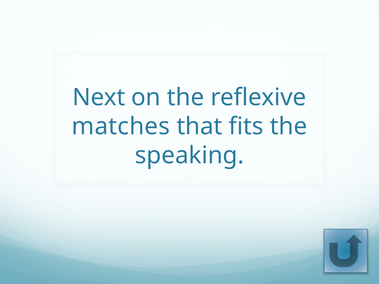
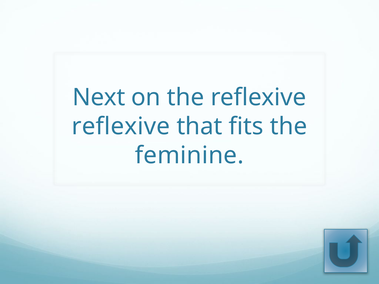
matches: matches -> reflexive (121, 127)
speaking: speaking -> feminine (189, 156)
